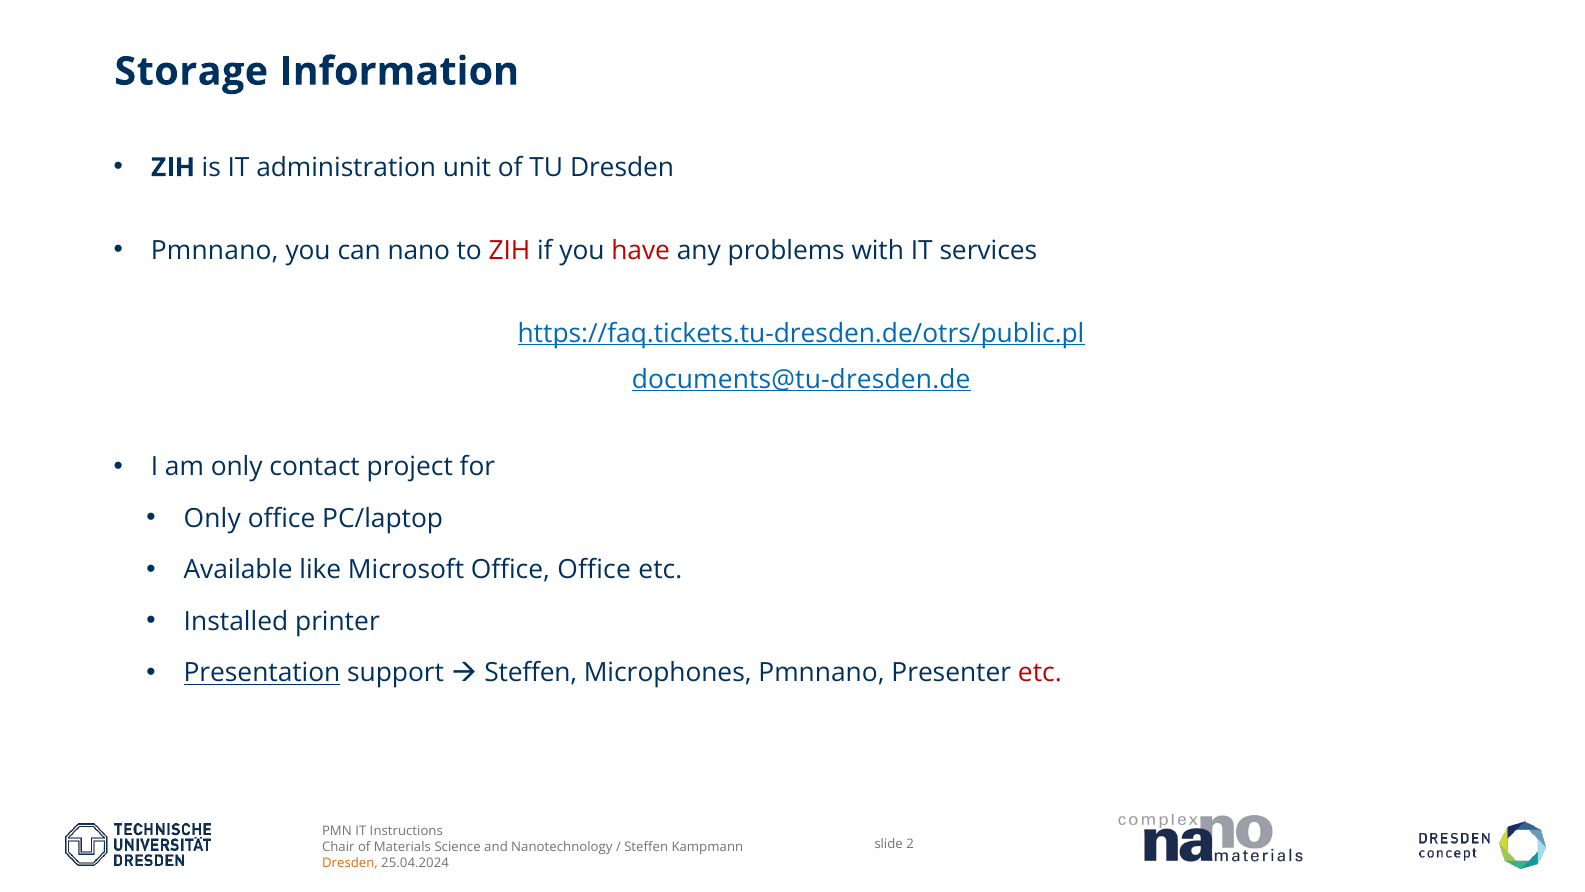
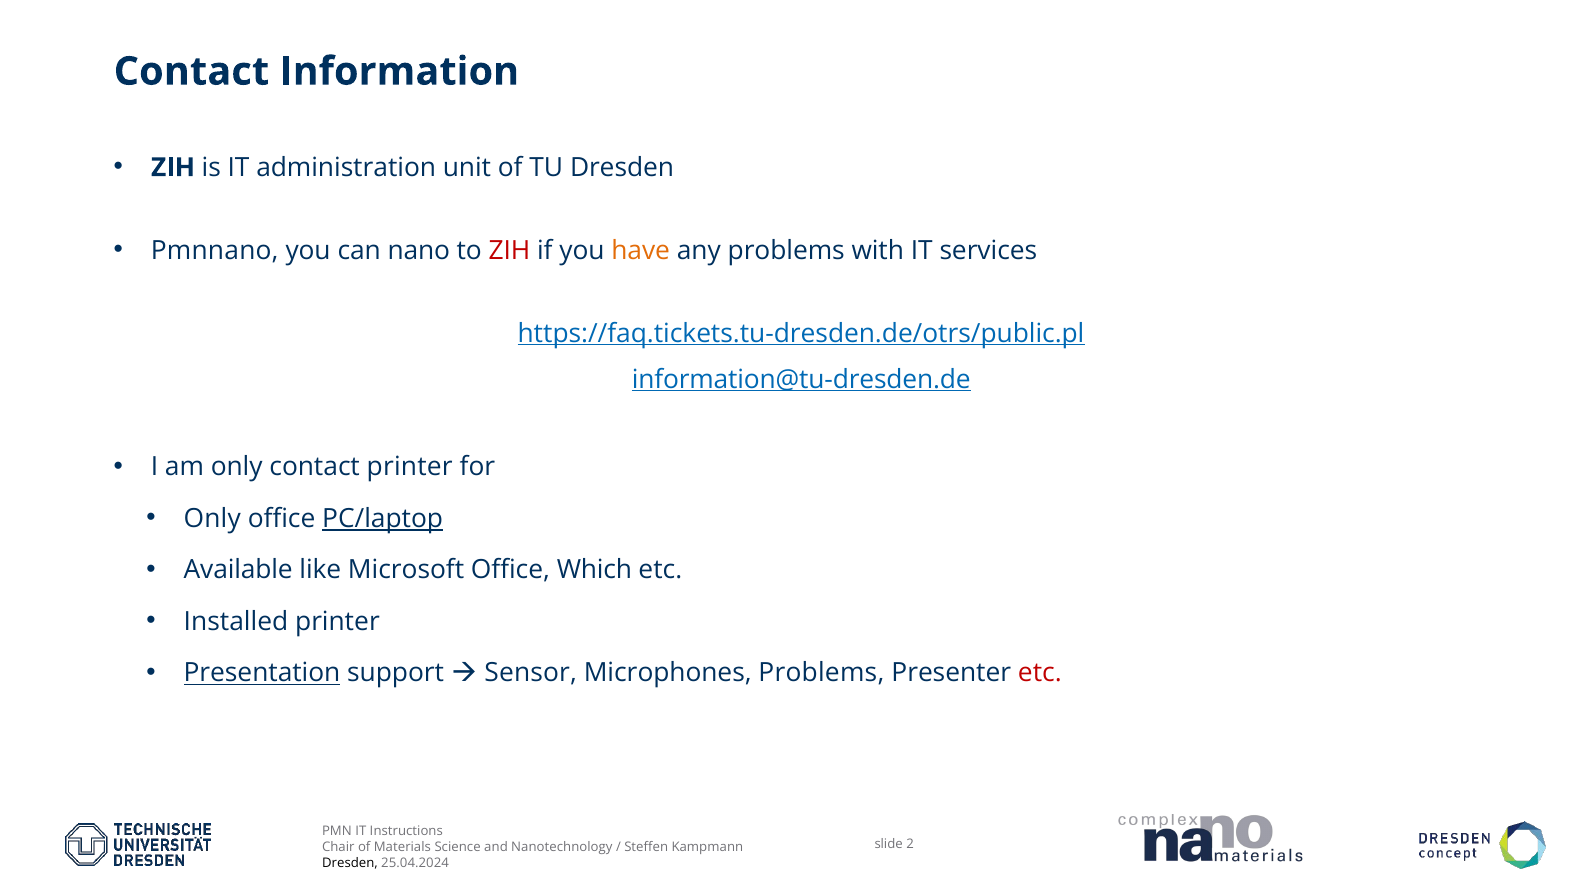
Storage: Storage -> Contact (191, 72)
have colour: red -> orange (641, 251)
documents@tu-dresden.de: documents@tu-dresden.de -> information@tu-dresden.de (801, 380)
contact project: project -> printer (410, 467)
PC/laptop underline: none -> present (383, 519)
Office Office: Office -> Which (594, 570)
Steffen: Steffen -> Sensor (531, 673)
Microphones Pmnnano: Pmnnano -> Problems (821, 673)
Dresden colour: orange -> black (350, 863)
